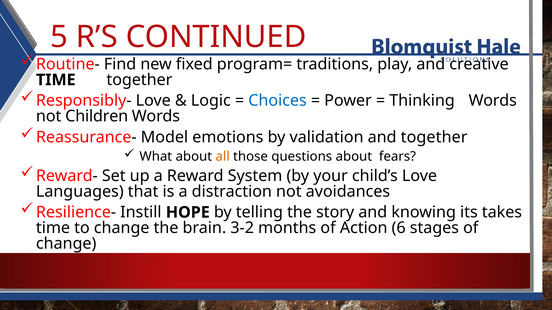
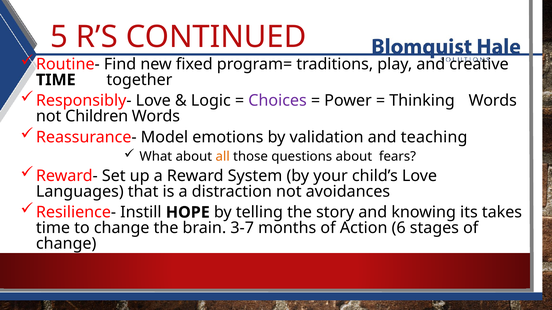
Choices colour: blue -> purple (278, 101)
and together: together -> teaching (434, 137)
3-2: 3-2 -> 3-7 (242, 228)
